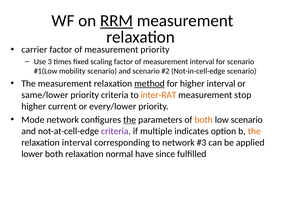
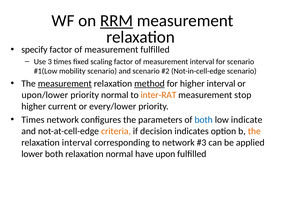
carrier: carrier -> specify (34, 50)
measurement priority: priority -> fulfilled (155, 50)
measurement underline: none -> present (65, 83)
same/lower: same/lower -> upon/lower (45, 95)
priority criteria: criteria -> normal (115, 95)
Mode: Mode -> Times (33, 120)
the underline: present -> none (130, 120)
both colour: orange -> blue (204, 120)
low scenario: scenario -> indicate (247, 120)
criteria colour: purple -> orange (116, 131)
multiple: multiple -> decision (156, 131)
since: since -> upon (165, 154)
